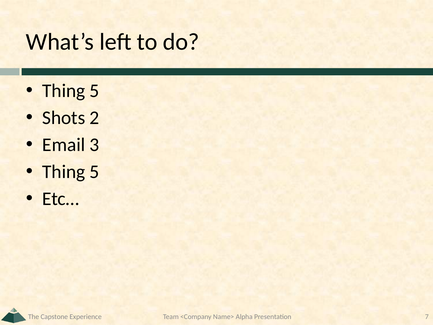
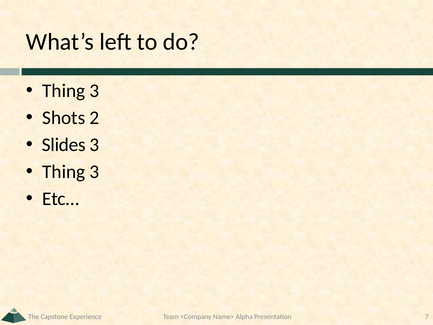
5: 5 -> 3 (94, 91)
Email: Email -> Slides (64, 145)
5: 5 -> 3 (94, 172)
